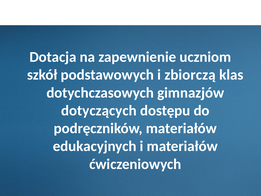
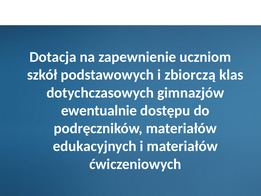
dotyczących: dotyczących -> ewentualnie (99, 110)
